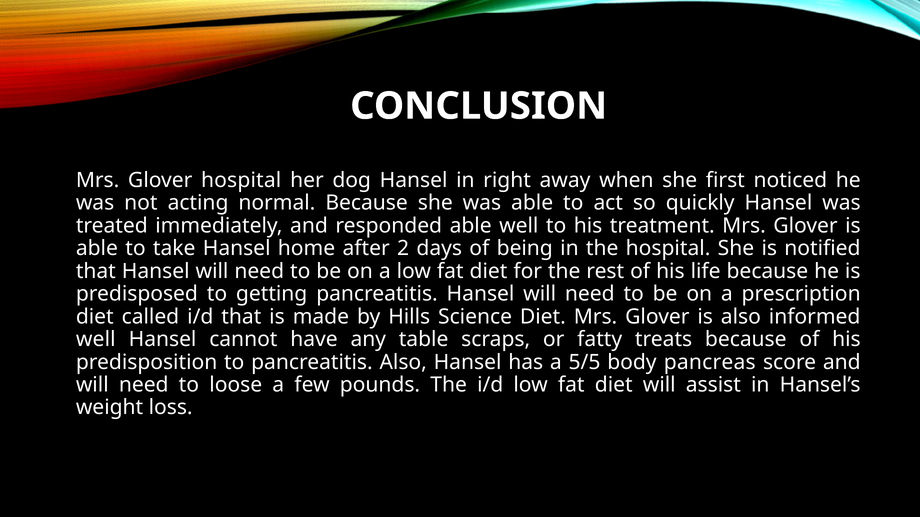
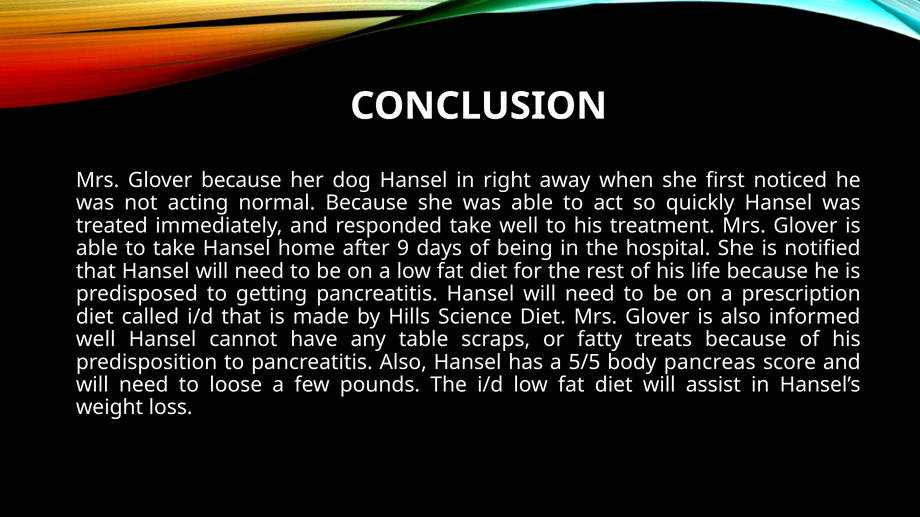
Glover hospital: hospital -> because (241, 180)
responded able: able -> take (471, 226)
2: 2 -> 9 (403, 249)
